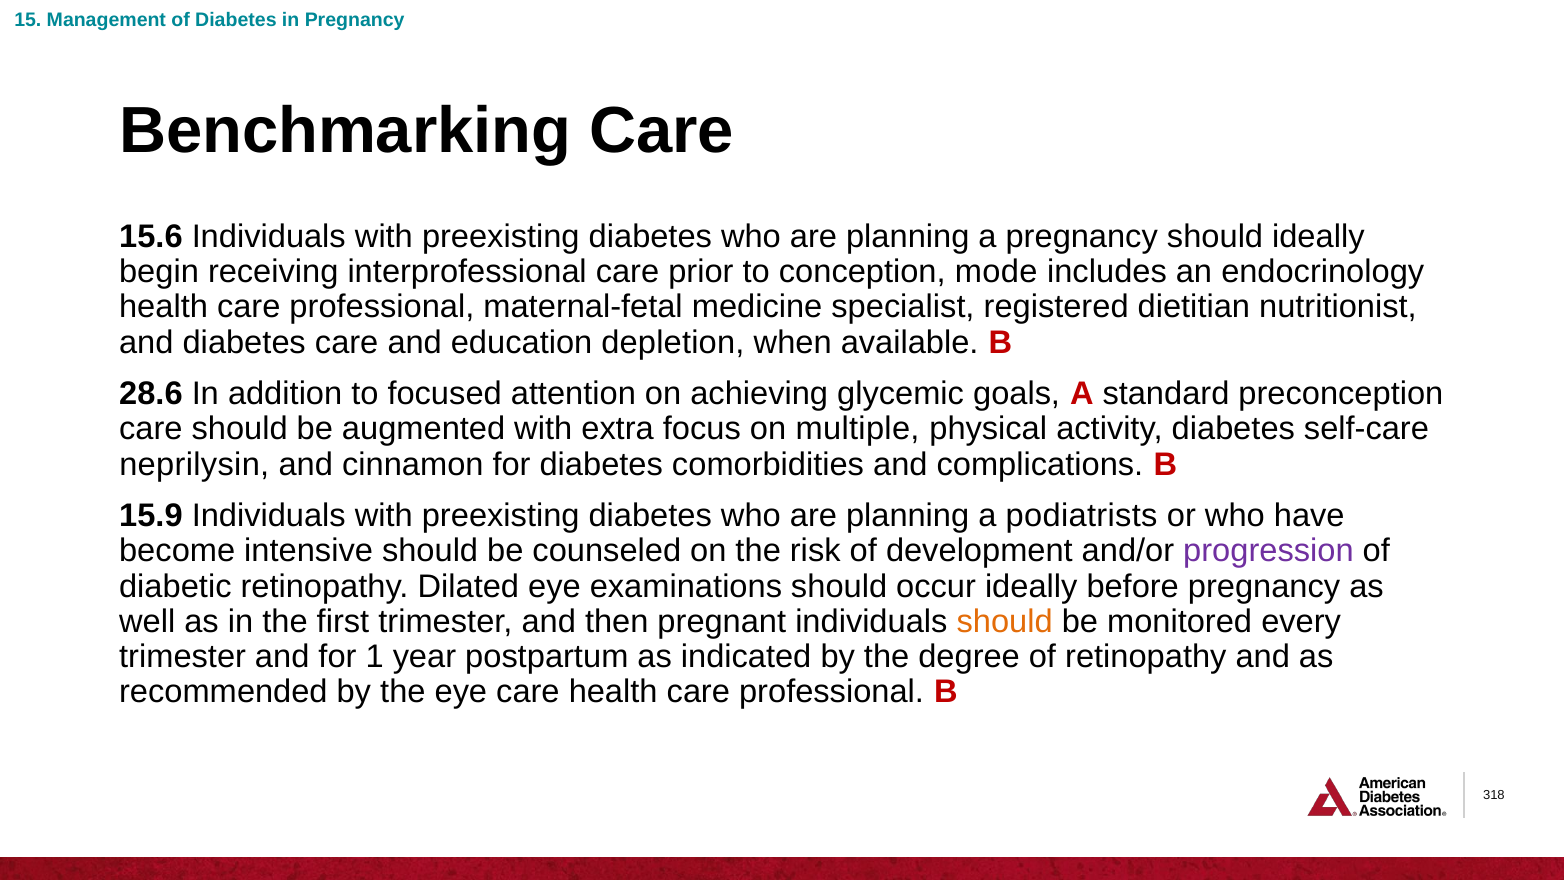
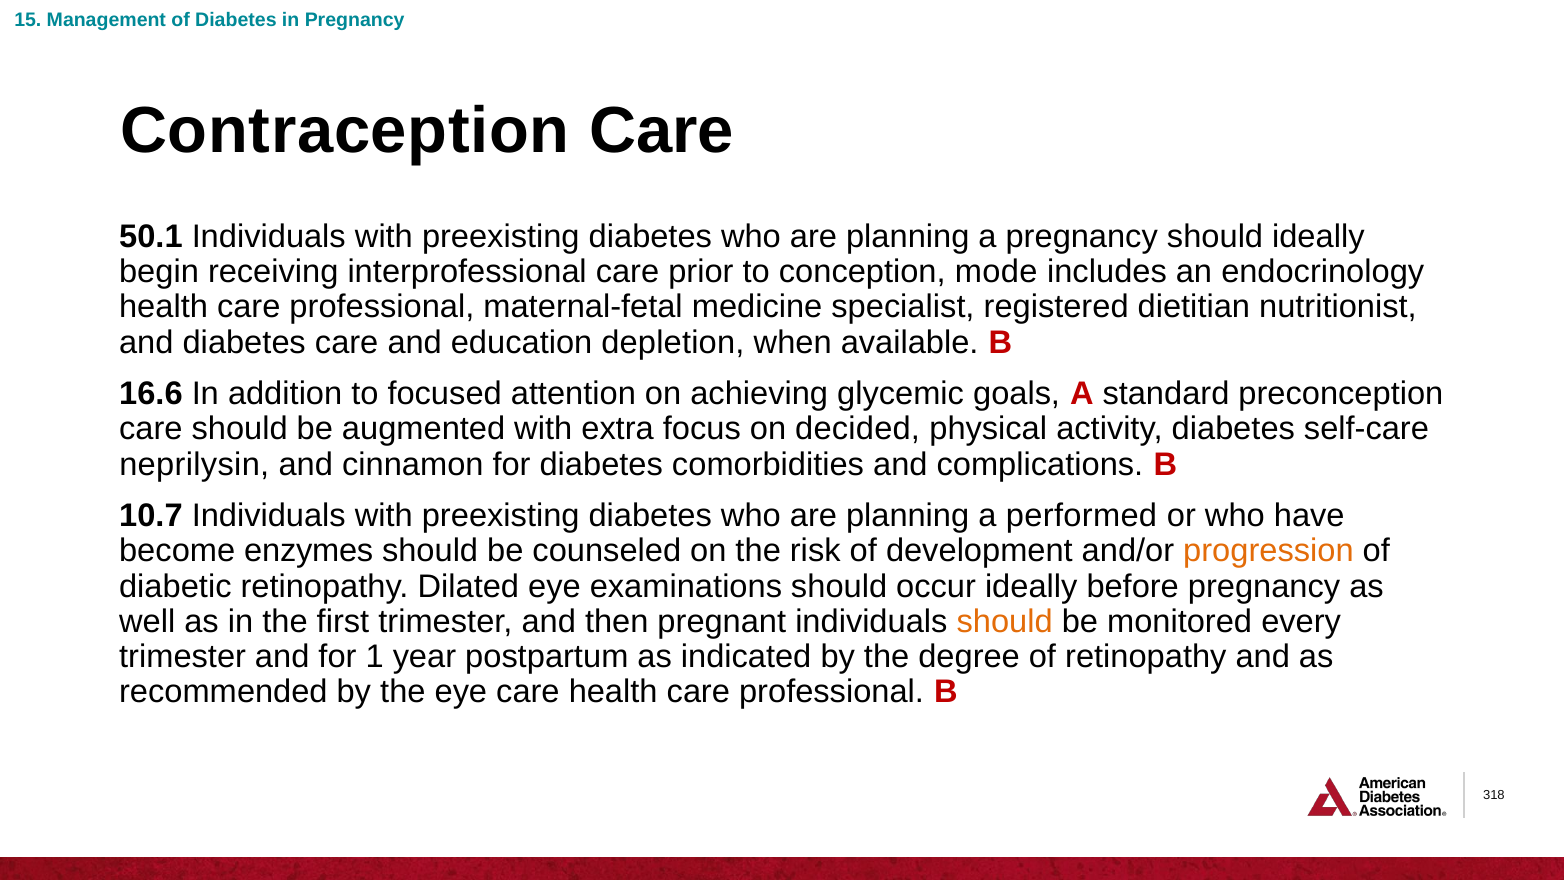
Benchmarking: Benchmarking -> Contraception (345, 131)
15.6: 15.6 -> 50.1 (151, 237)
28.6: 28.6 -> 16.6 (151, 394)
multiple: multiple -> decided (858, 429)
15.9: 15.9 -> 10.7 (151, 516)
podiatrists: podiatrists -> performed (1082, 516)
intensive: intensive -> enzymes (309, 551)
progression colour: purple -> orange (1268, 551)
